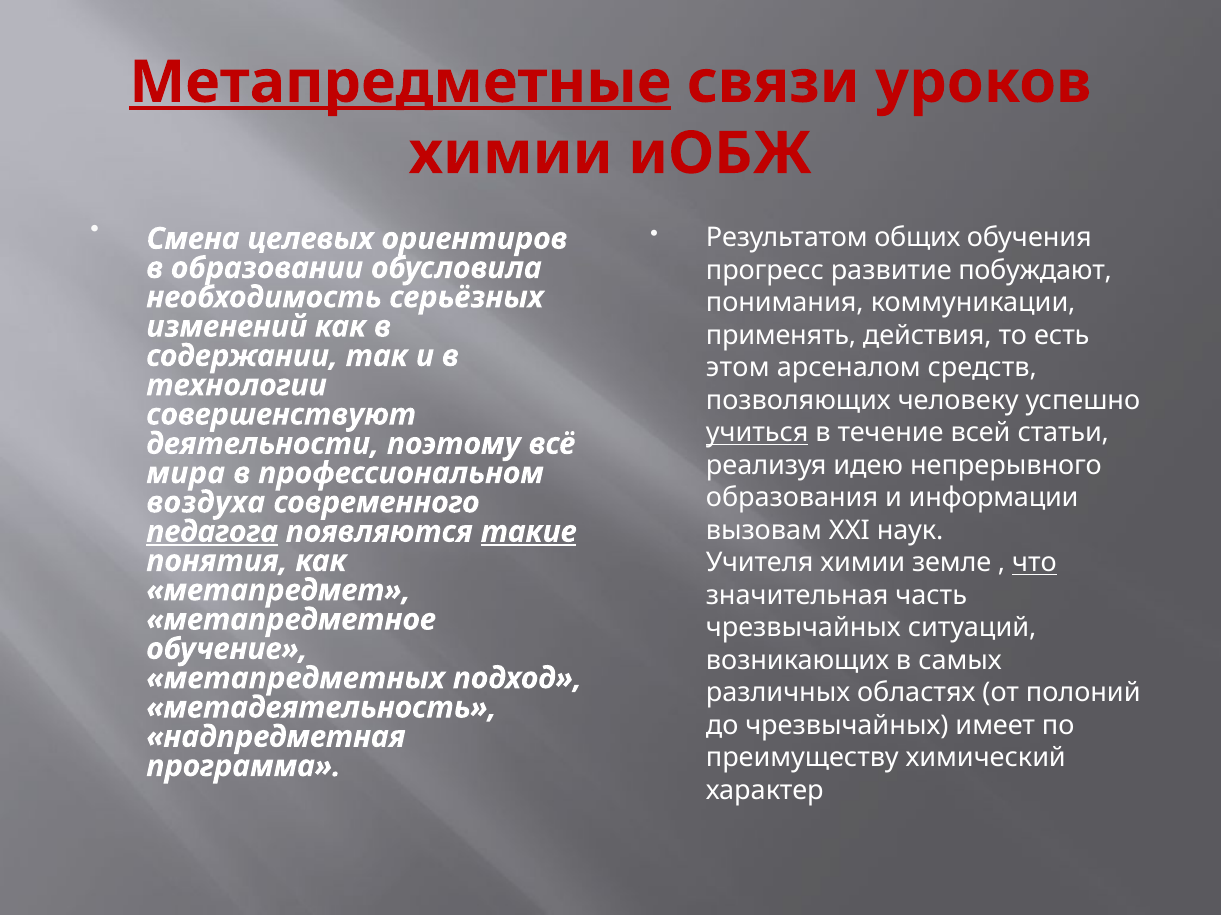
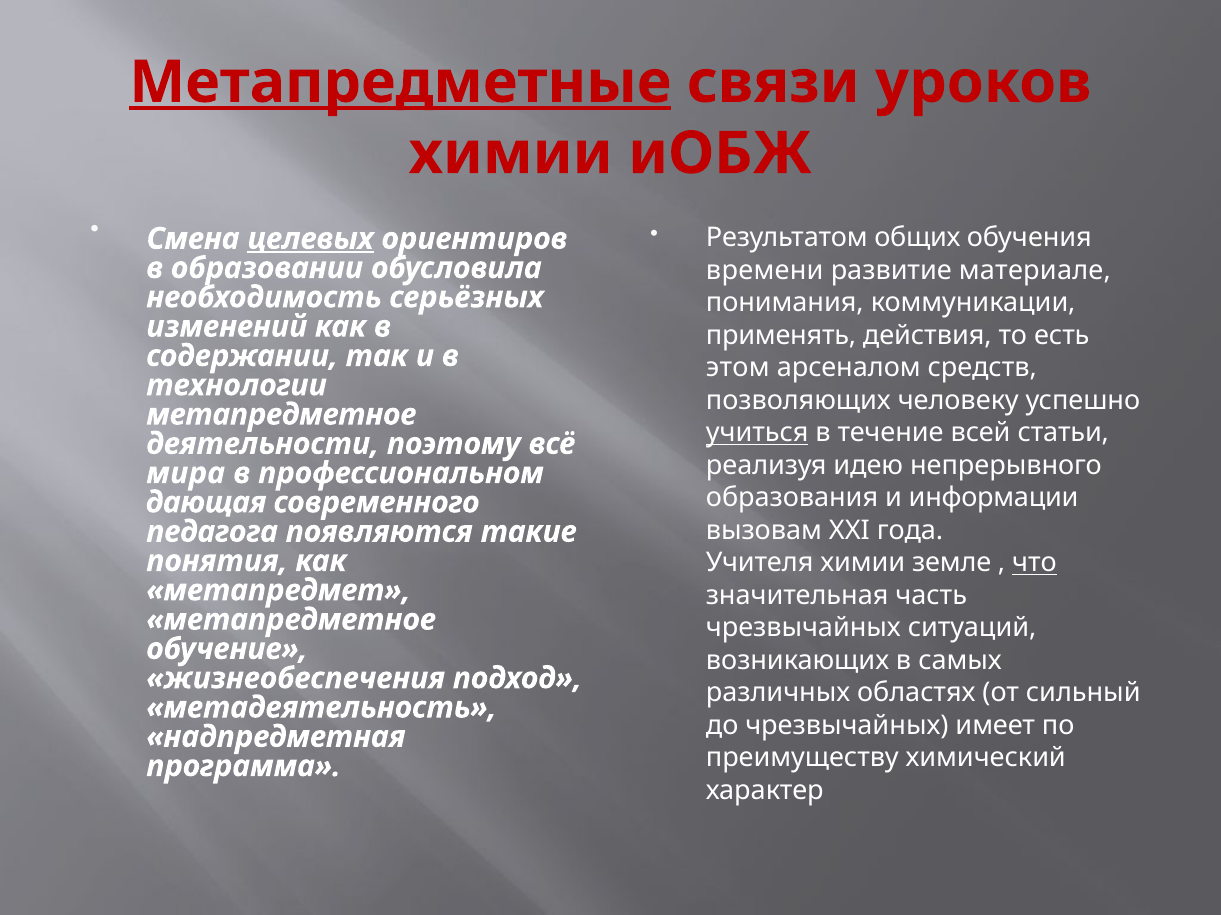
целевых underline: none -> present (311, 239)
прогресс: прогресс -> времени (765, 270)
побуждают: побуждают -> материале (1035, 270)
совершенствуют: совершенствуют -> метапредметное (281, 415)
воздуха: воздуха -> дающая (206, 503)
наук: наук -> года (910, 531)
педагога underline: present -> none (212, 532)
такие underline: present -> none (529, 532)
метапредметных: метапредметных -> жизнеобеспечения (296, 679)
полоний: полоний -> сильный (1083, 693)
